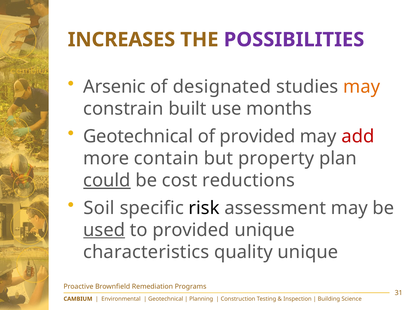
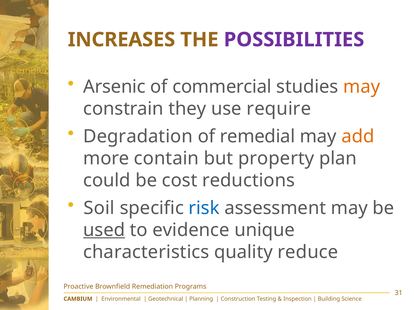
designated: designated -> commercial (222, 87)
built: built -> they (187, 109)
months: months -> require (279, 109)
Geotechnical: Geotechnical -> Degradation (138, 137)
of provided: provided -> remedial (257, 137)
add colour: red -> orange (358, 137)
could underline: present -> none (107, 181)
risk colour: black -> blue (204, 208)
to provided: provided -> evidence (191, 230)
quality unique: unique -> reduce (308, 252)
